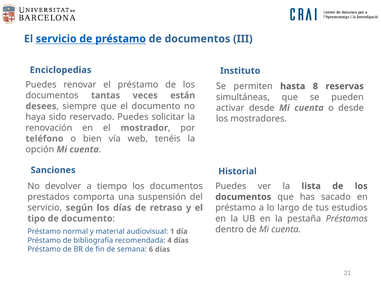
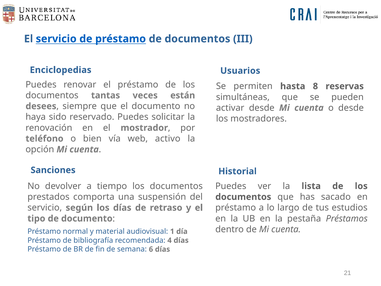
Instituto: Instituto -> Usuarios (240, 71)
tenéis: tenéis -> activo (168, 139)
